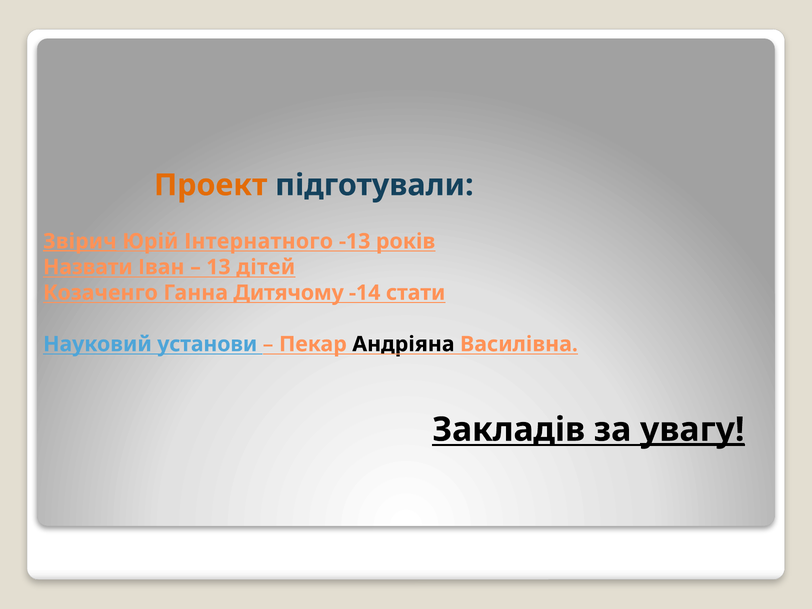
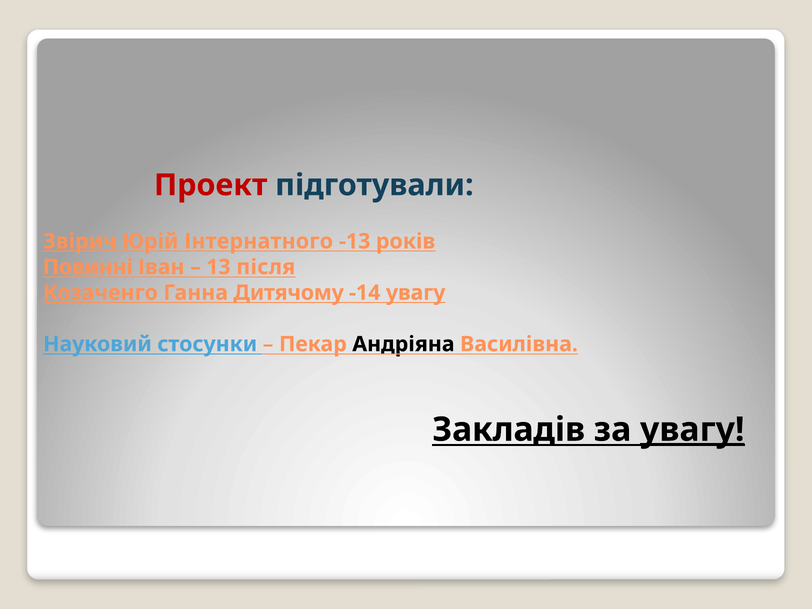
Проект colour: orange -> red (211, 185)
Звірич underline: present -> none (80, 241)
Назвати: Назвати -> Повинні (88, 267)
дітей: дітей -> після (266, 267)
-14 стати: стати -> увагу (416, 293)
установи: установи -> стосунки (207, 344)
